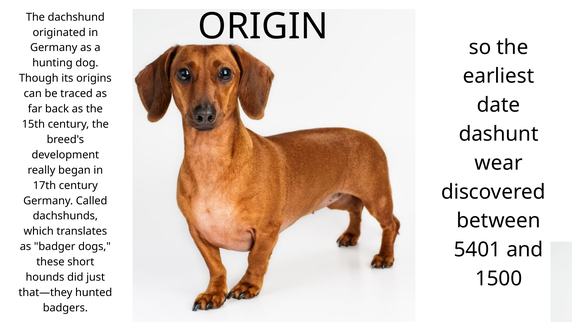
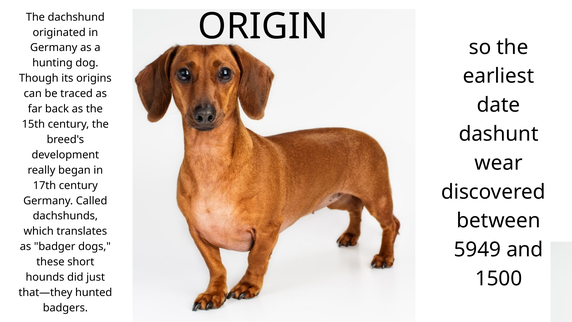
5401: 5401 -> 5949 (477, 250)
